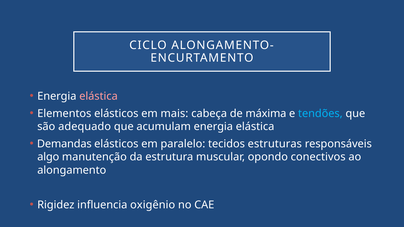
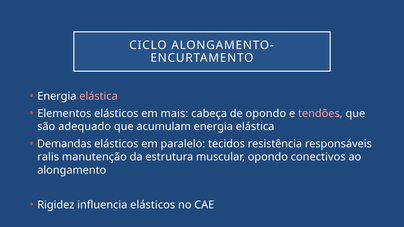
de máxima: máxima -> opondo (266, 114)
tendões colour: light blue -> pink (320, 114)
estruturas: estruturas -> resistência (275, 144)
algo: algo -> ralis (48, 157)
influencia oxigênio: oxigênio -> elásticos (153, 205)
